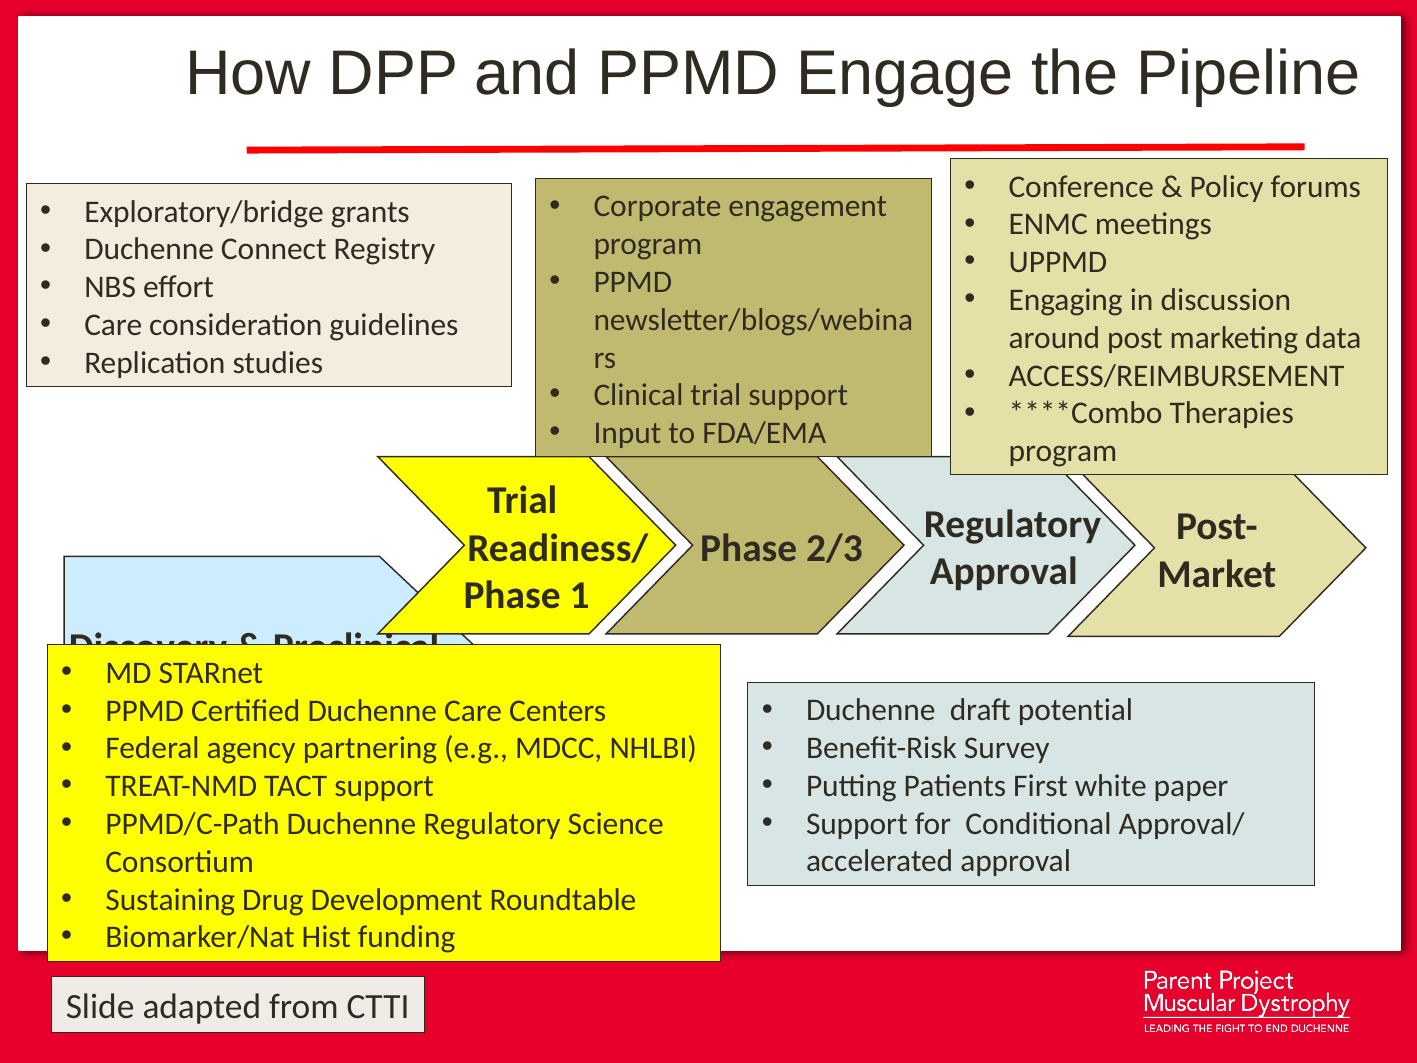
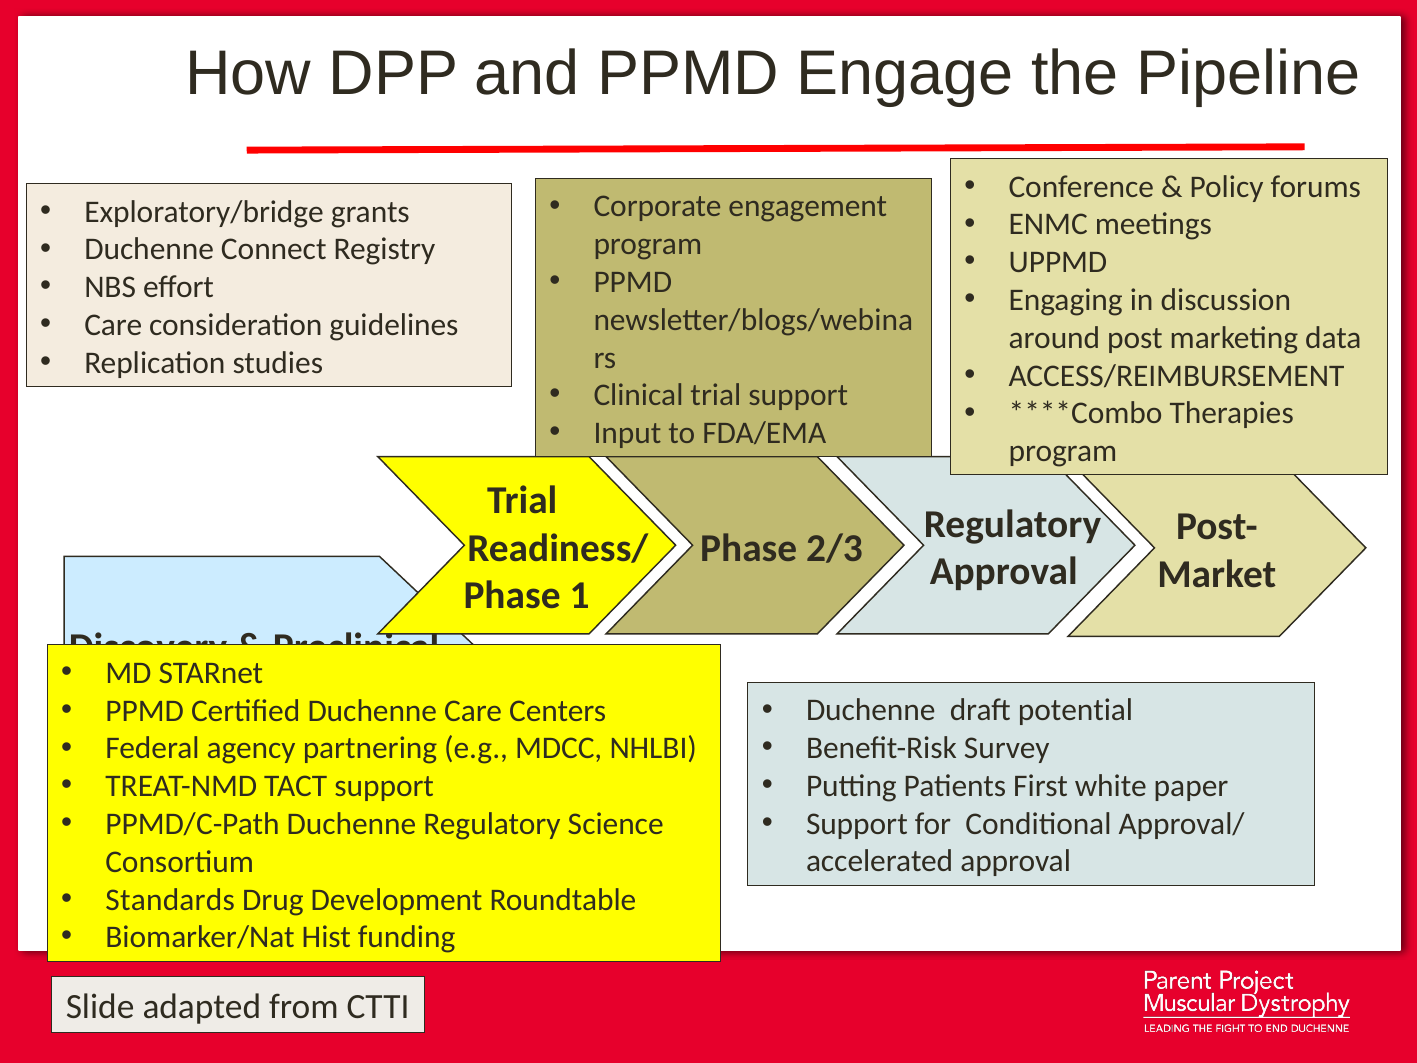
Sustaining: Sustaining -> Standards (170, 899)
